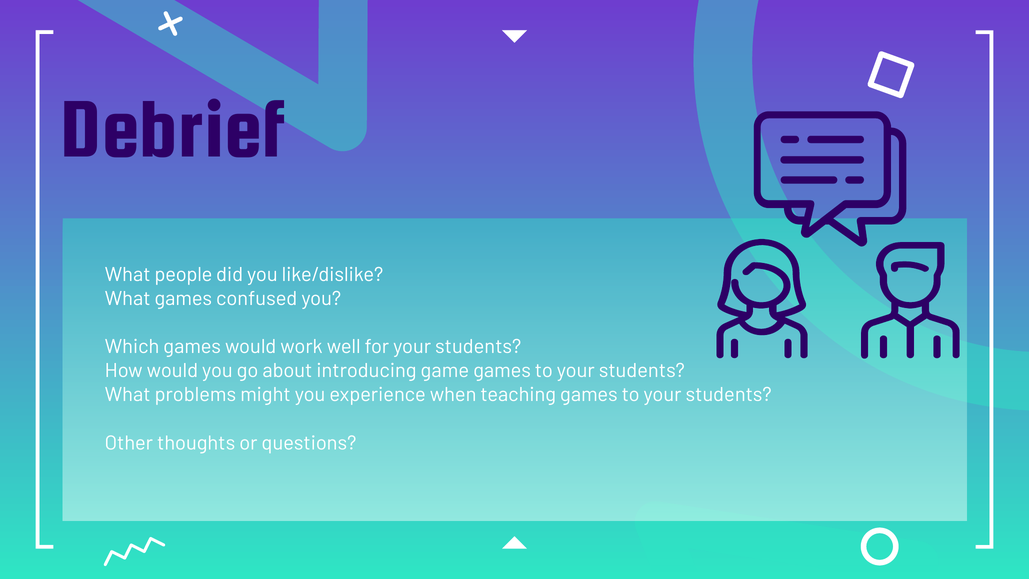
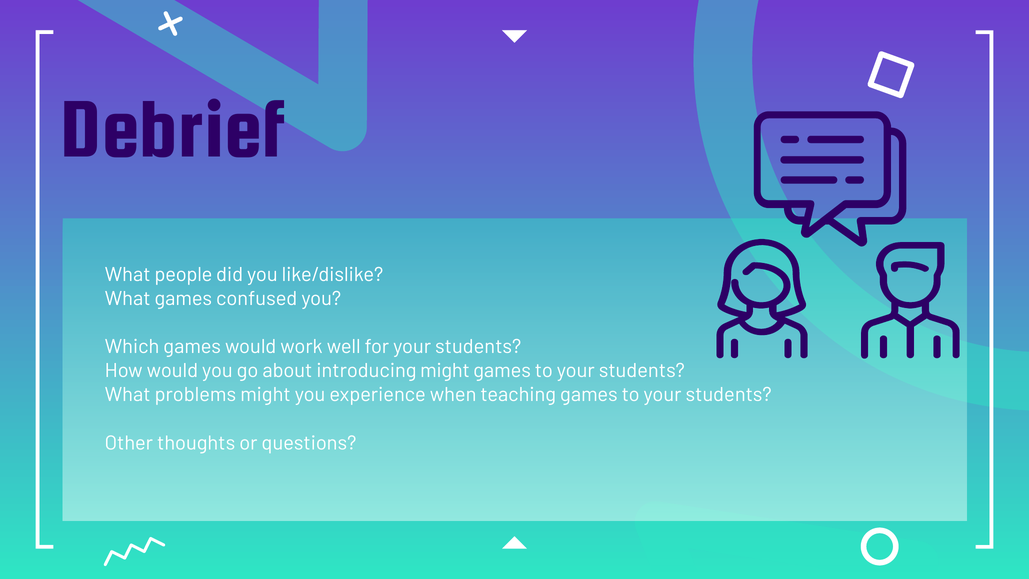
introducing game: game -> might (445, 371)
